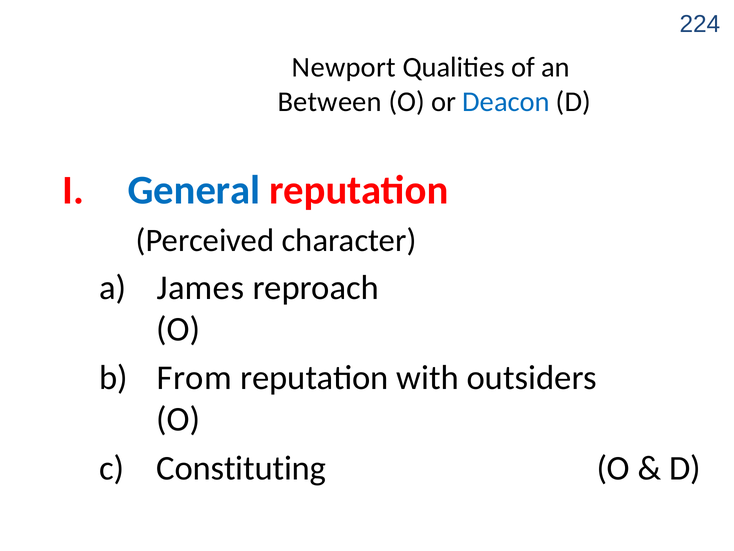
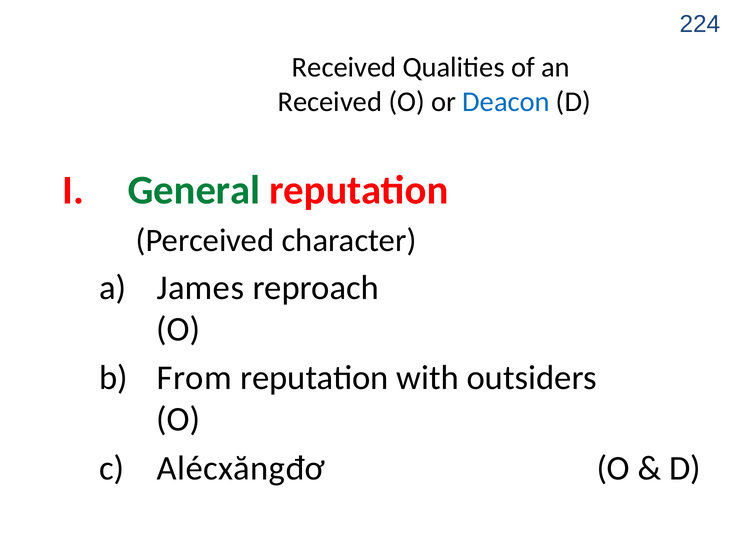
Newport: Newport -> Received (344, 67)
Between: Between -> Received (330, 102)
General colour: blue -> green (194, 190)
Constituting: Constituting -> Alécxăngđơ (241, 468)
